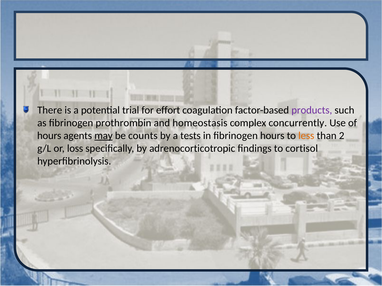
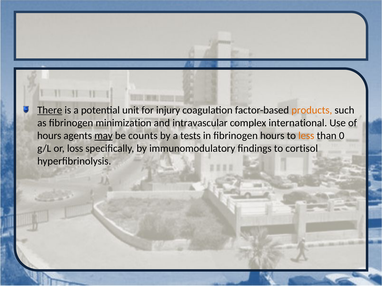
There underline: none -> present (50, 110)
trial: trial -> unit (131, 110)
effort: effort -> injury (168, 110)
products colour: purple -> orange (312, 110)
prothrombin: prothrombin -> minimization (123, 123)
homeostasis: homeostasis -> intravascular (200, 123)
concurrently: concurrently -> international (298, 123)
2: 2 -> 0 (342, 136)
adrenocorticotropic: adrenocorticotropic -> immunomodulatory (192, 149)
